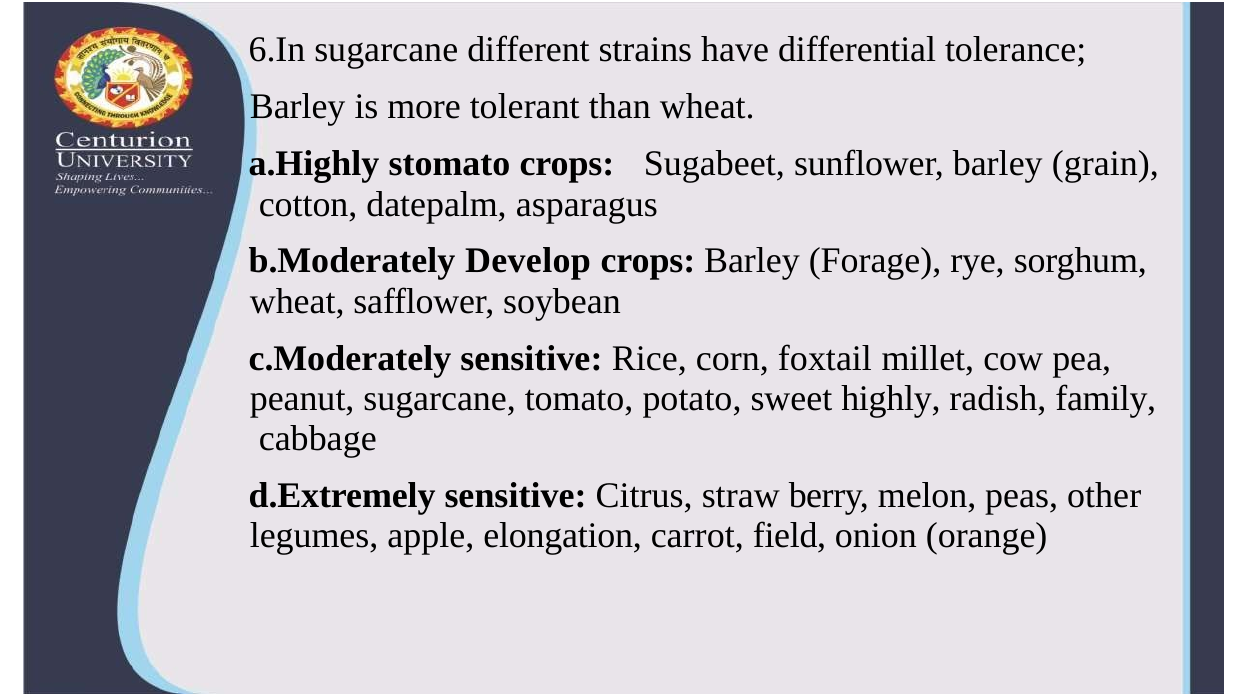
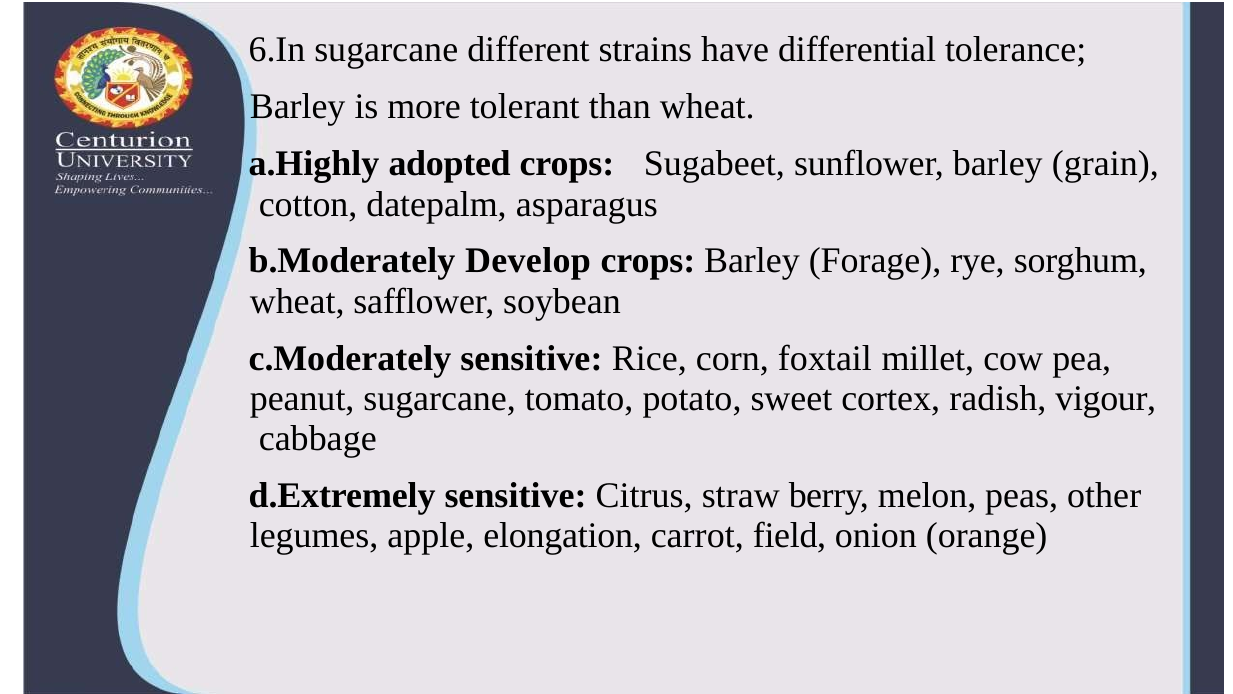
stomato: stomato -> adopted (450, 164)
highly: highly -> cortex (891, 398)
family: family -> vigour (1106, 398)
